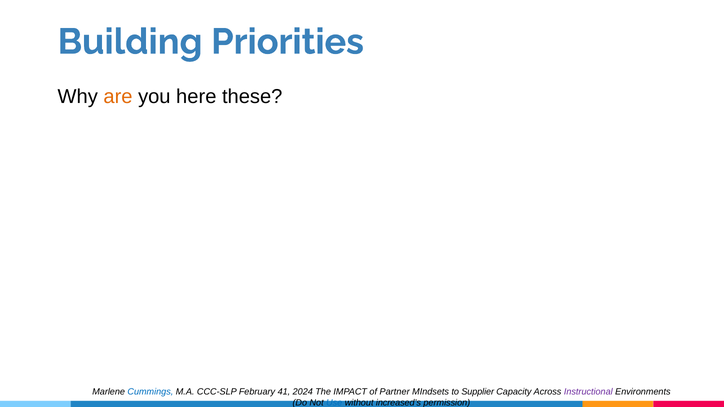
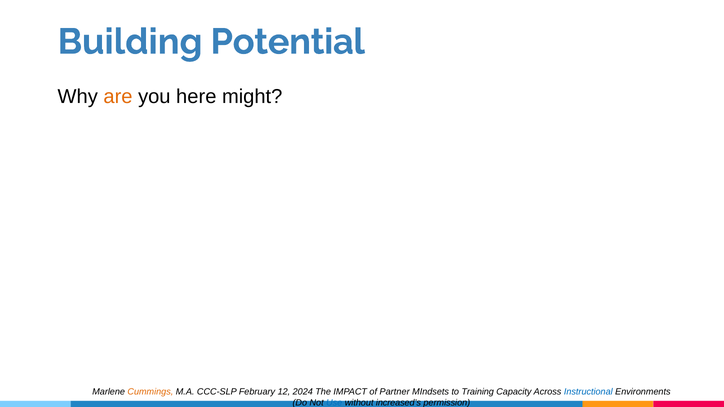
Priorities: Priorities -> Potential (288, 42)
these: these -> might (252, 97)
Cummings colour: blue -> orange (150, 392)
41: 41 -> 12 (284, 392)
Supplier: Supplier -> Training (478, 392)
Instructional colour: purple -> blue (588, 392)
